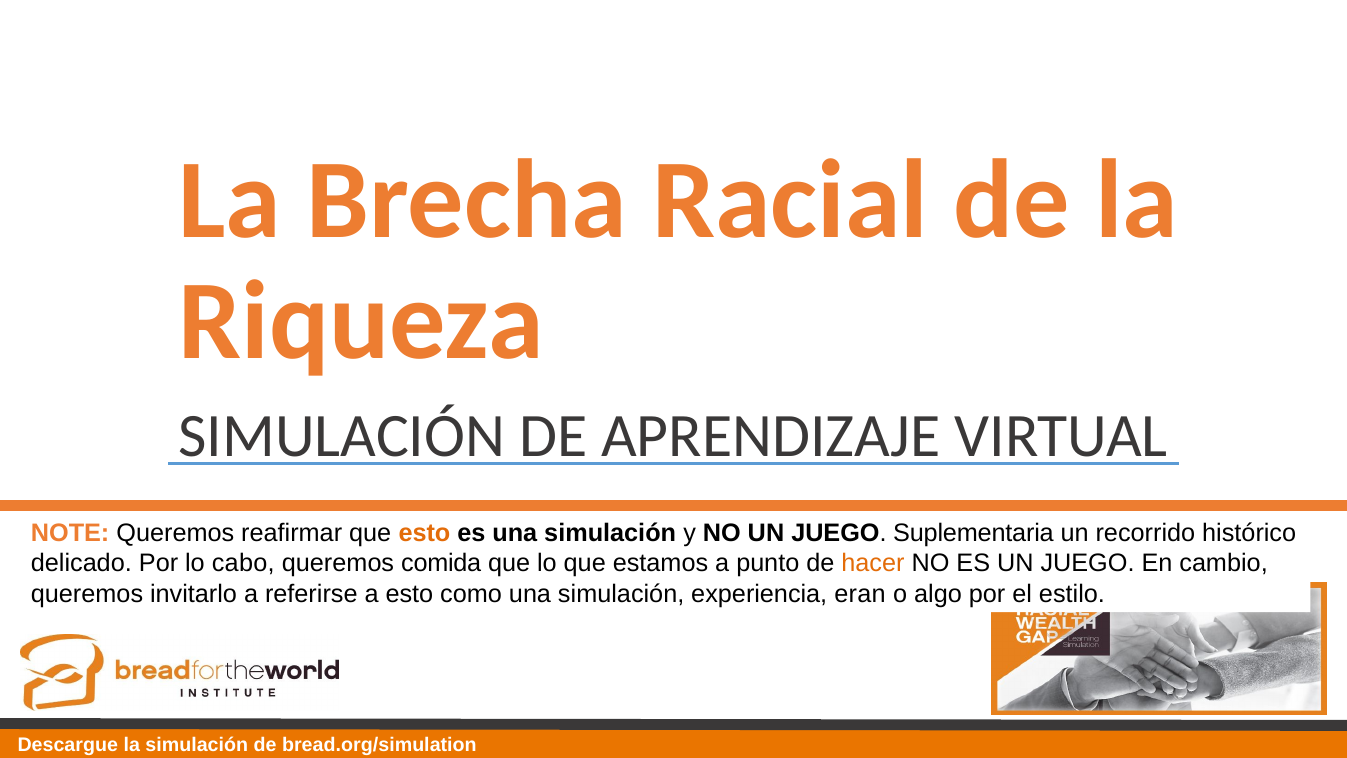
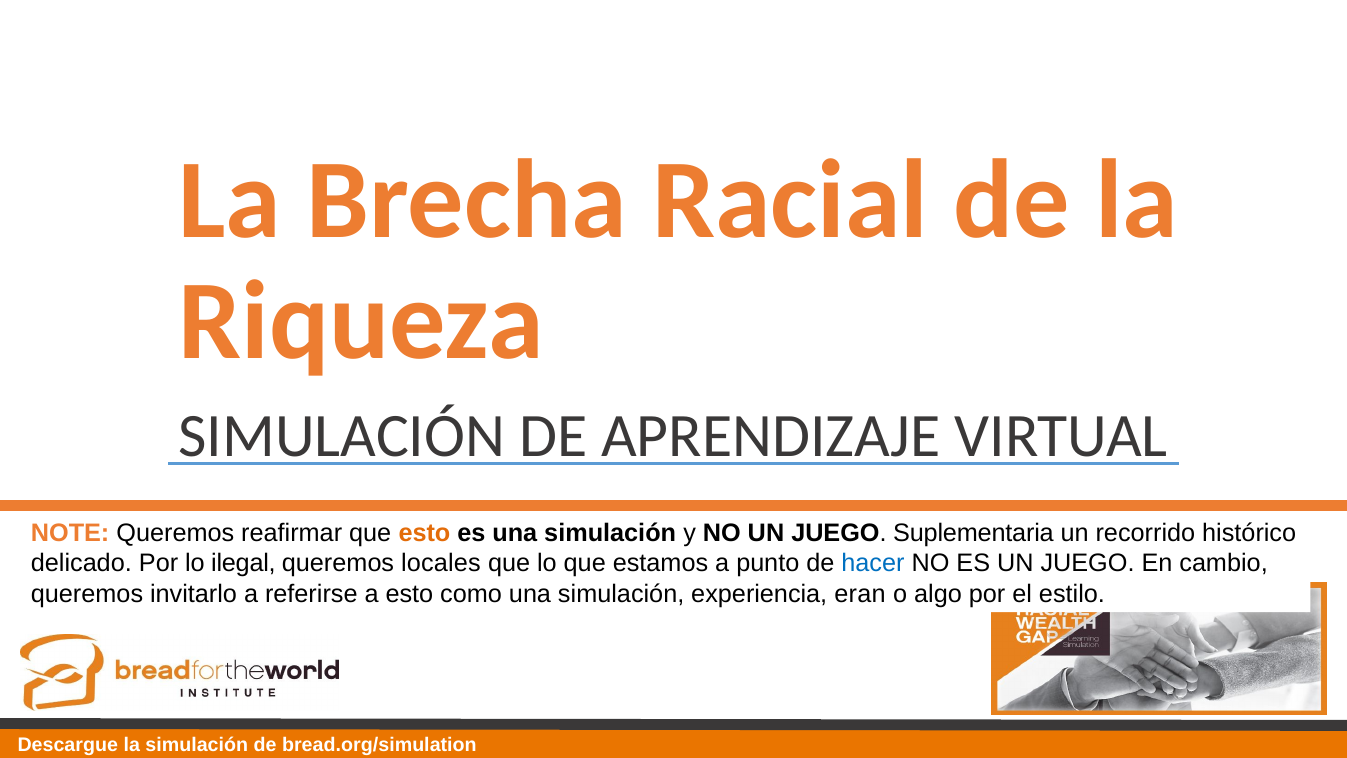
cabo: cabo -> ilegal (243, 563)
comida: comida -> locales (441, 563)
hacer colour: orange -> blue (873, 563)
